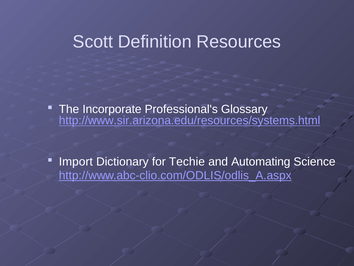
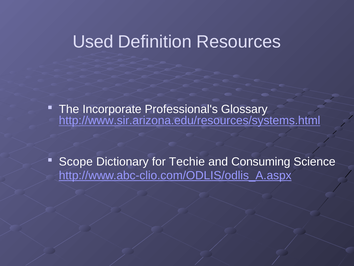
Scott: Scott -> Used (93, 42)
Import: Import -> Scope (76, 161)
Automating: Automating -> Consuming (261, 161)
